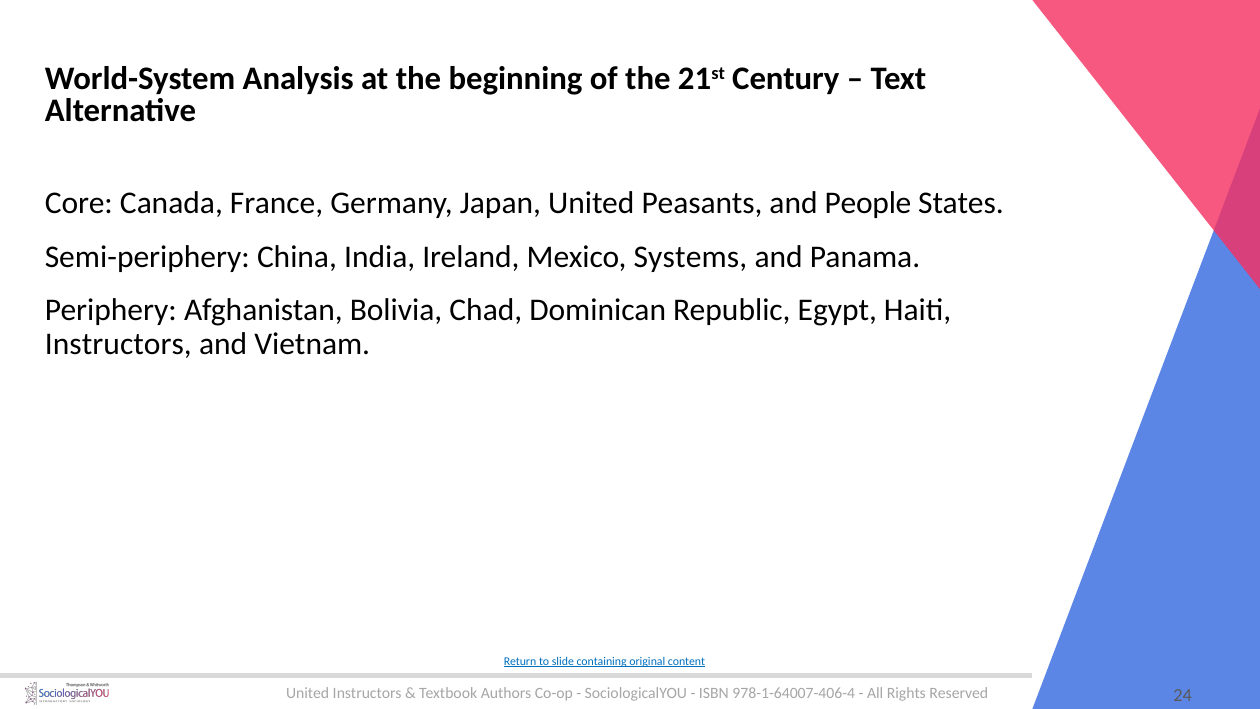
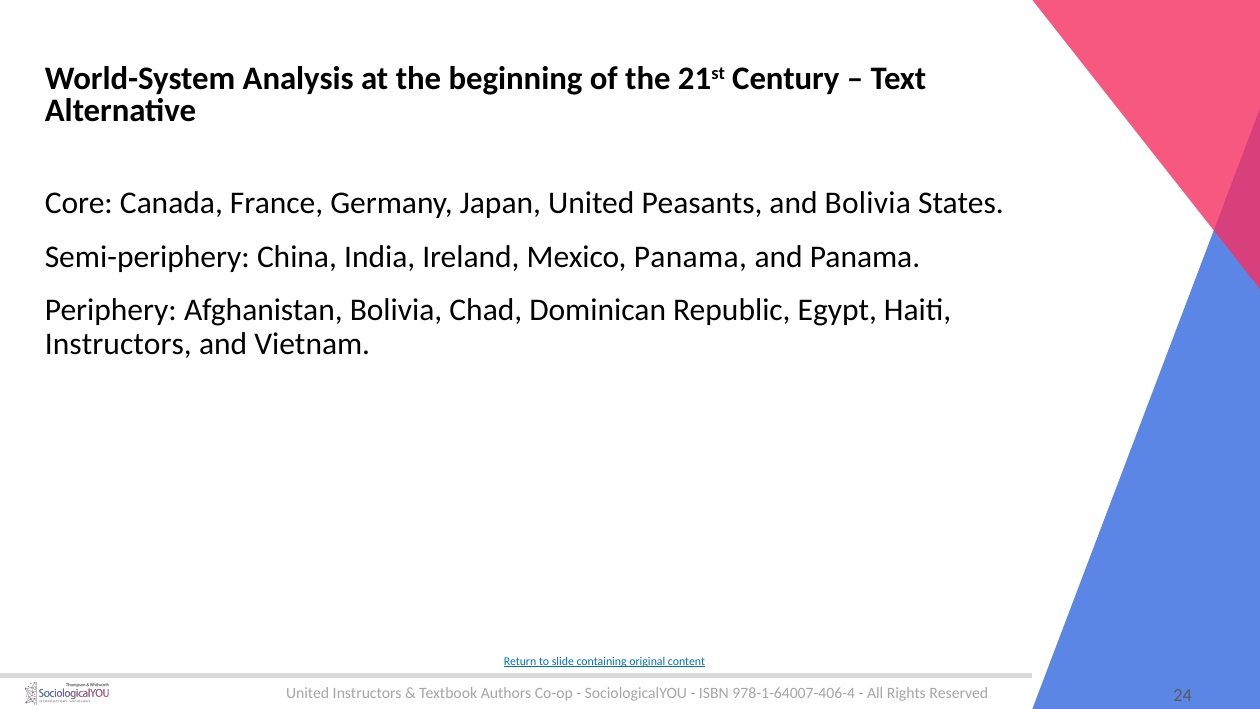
and People: People -> Bolivia (868, 203)
Mexico Systems: Systems -> Panama (690, 257)
